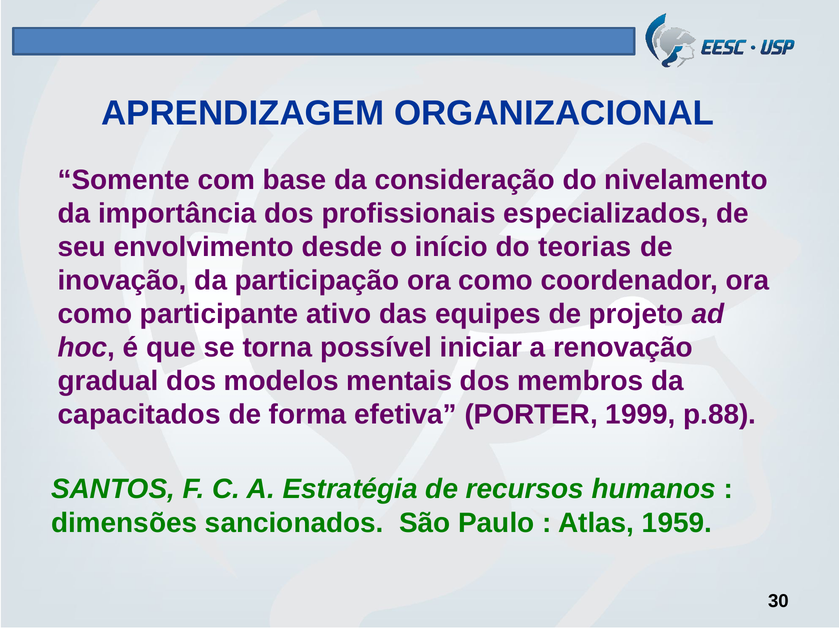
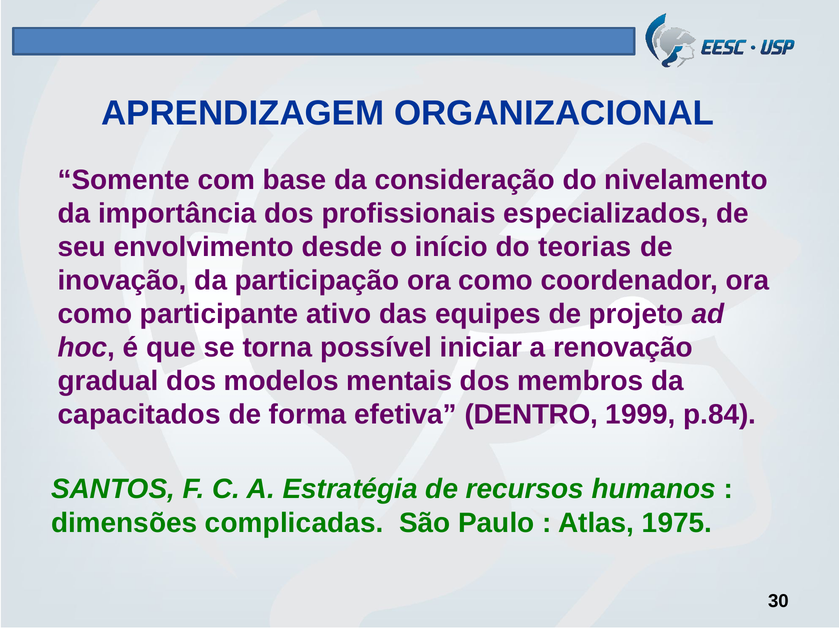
PORTER: PORTER -> DENTRO (531, 415)
p.88: p.88 -> p.84 (720, 415)
sancionados: sancionados -> complicadas (294, 523)
1959: 1959 -> 1975 (677, 523)
